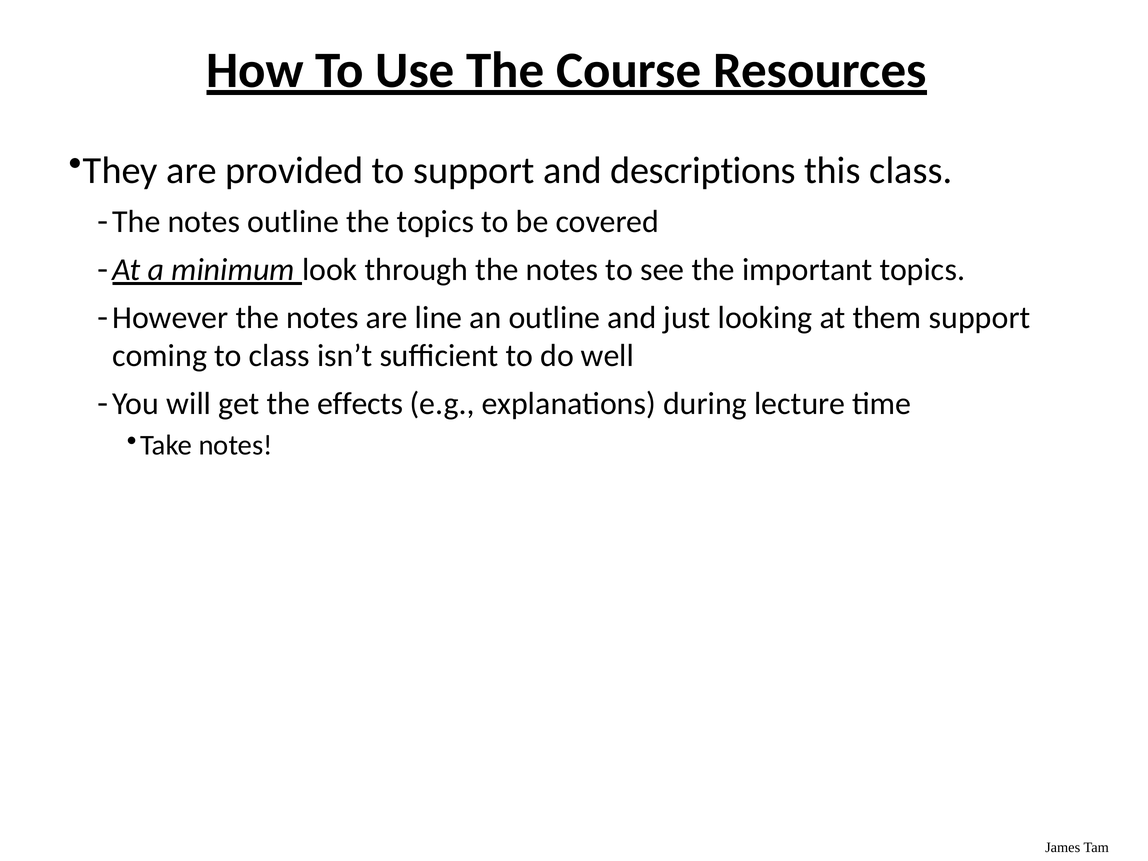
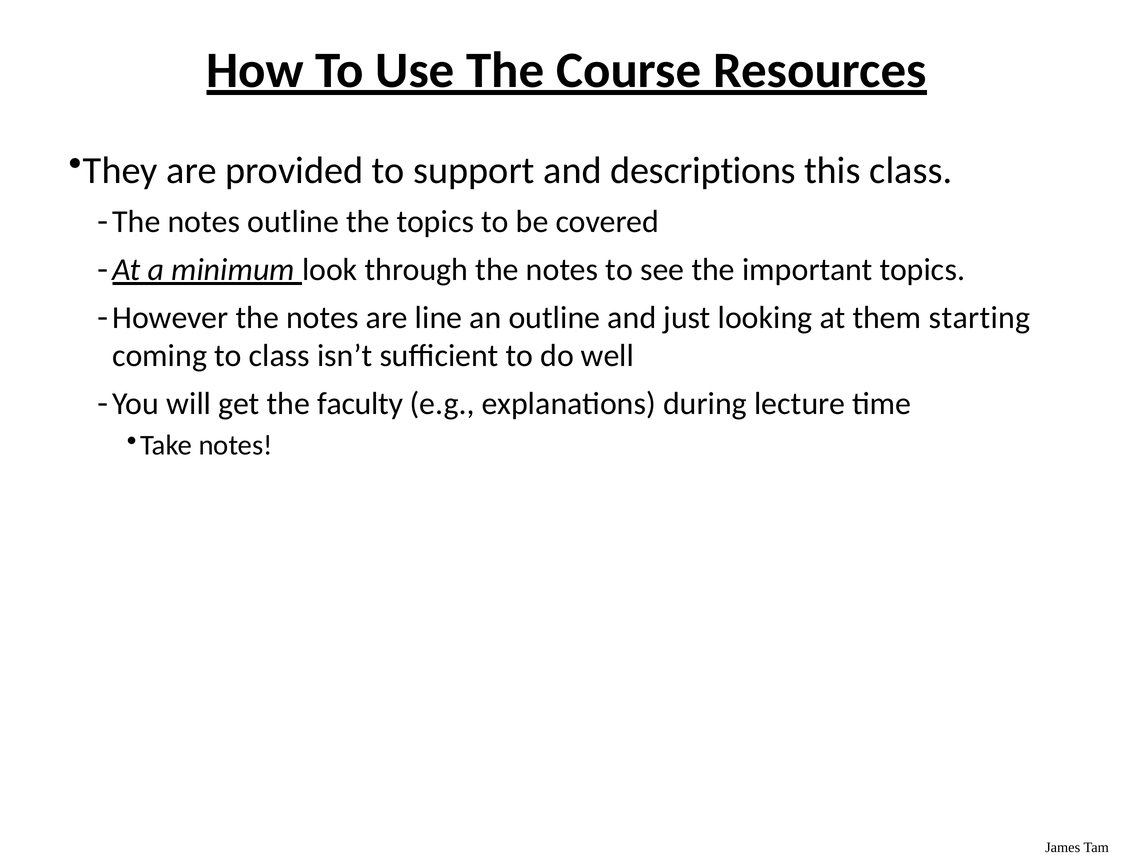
them support: support -> starting (979, 318)
effects: effects -> faculty (360, 404)
